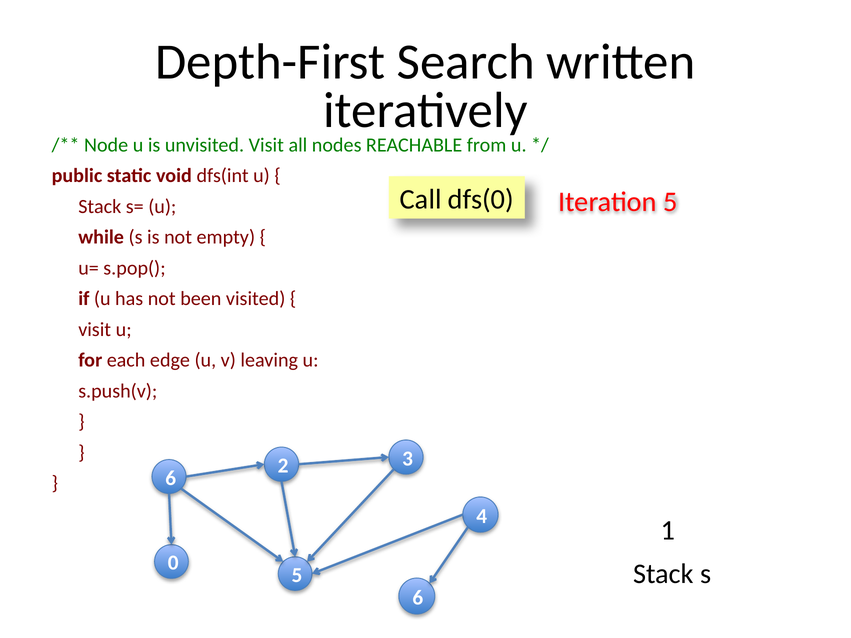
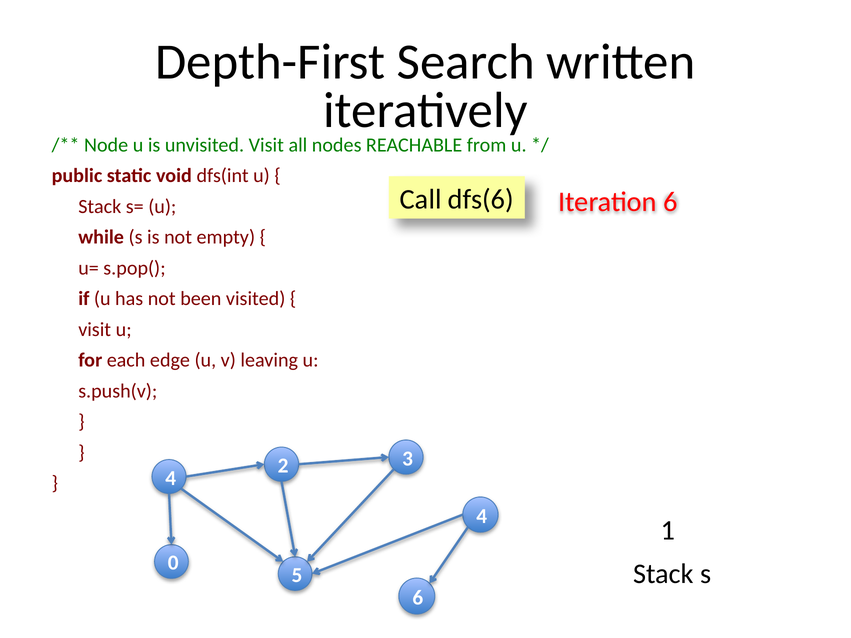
dfs(0: dfs(0 -> dfs(6 (481, 199)
Iteration 5: 5 -> 6 (670, 202)
6: 6 -> 4 (171, 478)
